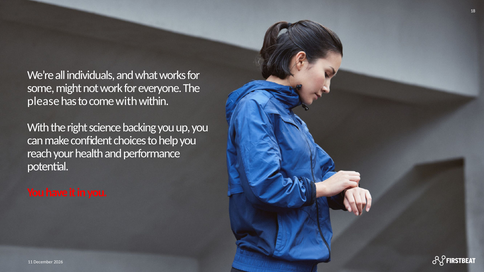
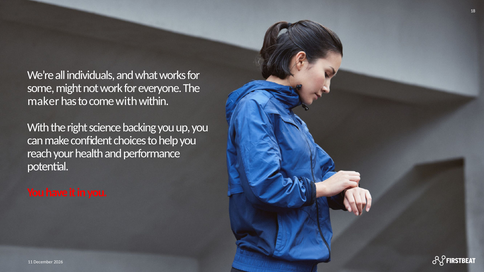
please: please -> maker (43, 101)
